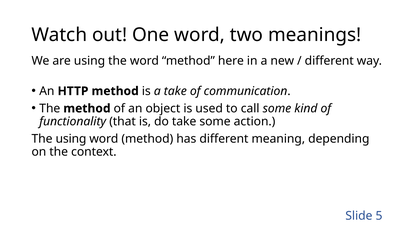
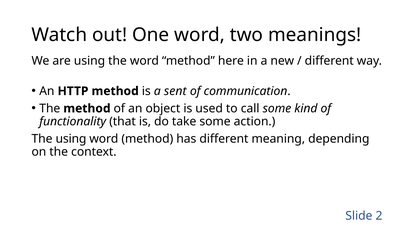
a take: take -> sent (175, 91)
5: 5 -> 2 (379, 216)
